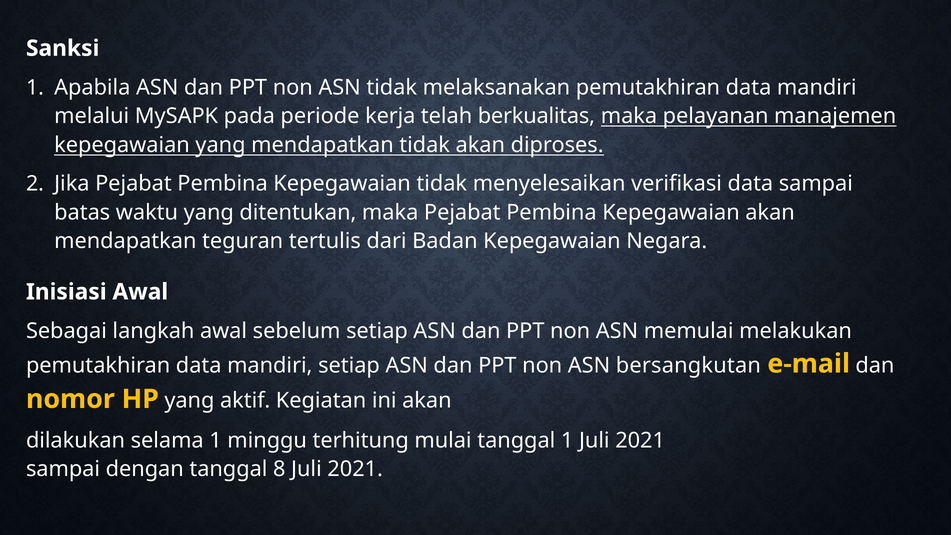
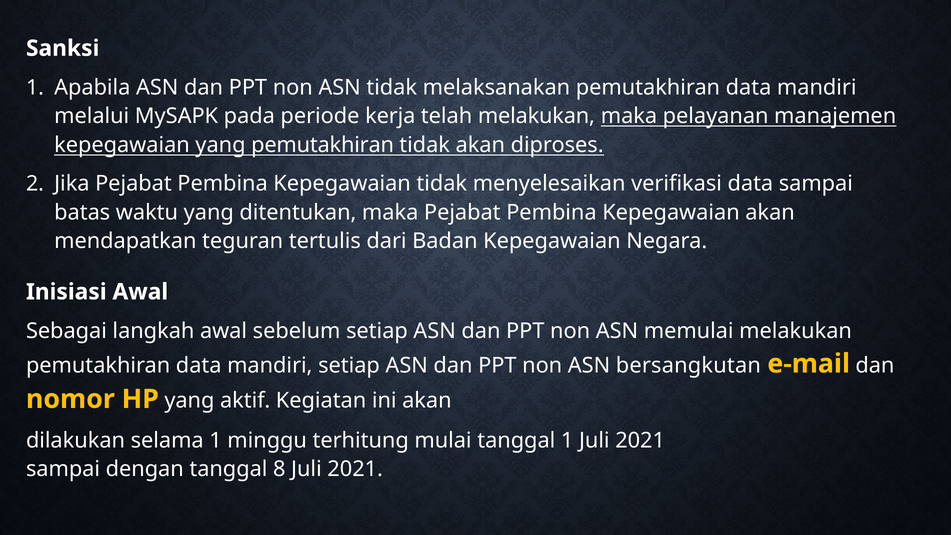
telah berkualitas: berkualitas -> melakukan (536, 116)
yang mendapatkan: mendapatkan -> pemutakhiran (323, 145)
